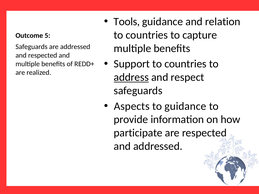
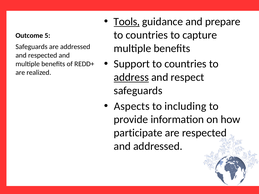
Tools underline: none -> present (127, 22)
relation: relation -> prepare (223, 22)
to guidance: guidance -> including (185, 106)
